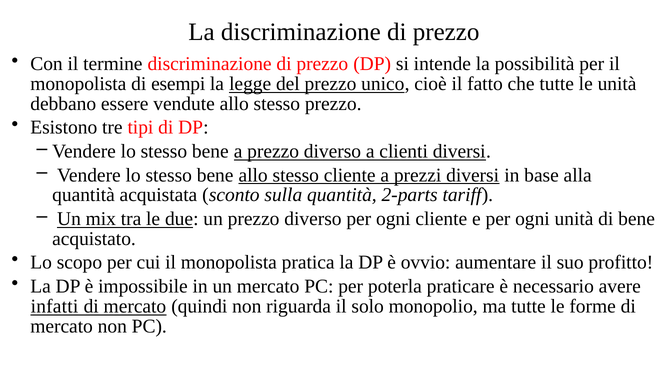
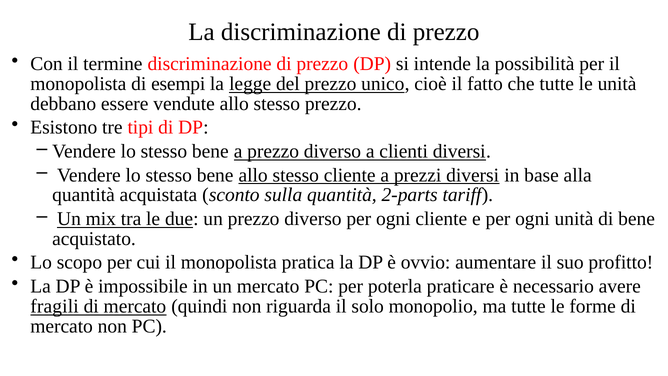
infatti: infatti -> fragili (55, 306)
